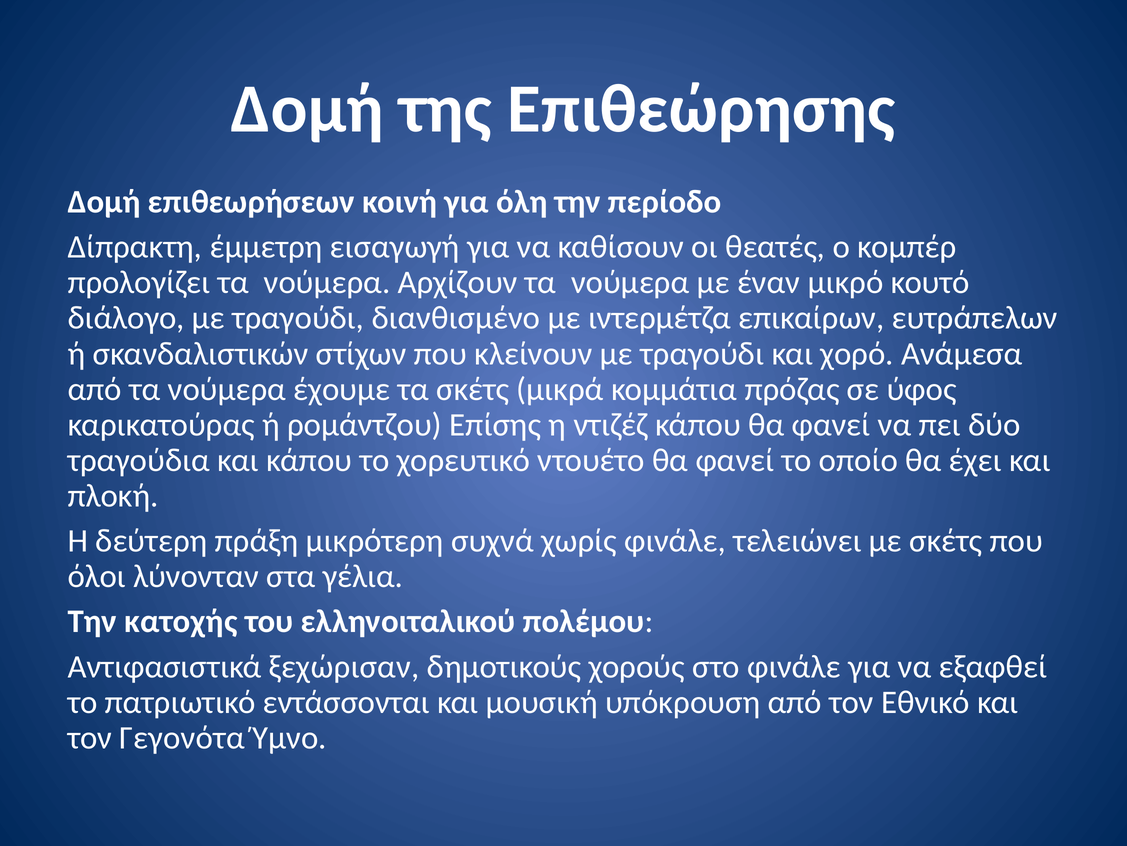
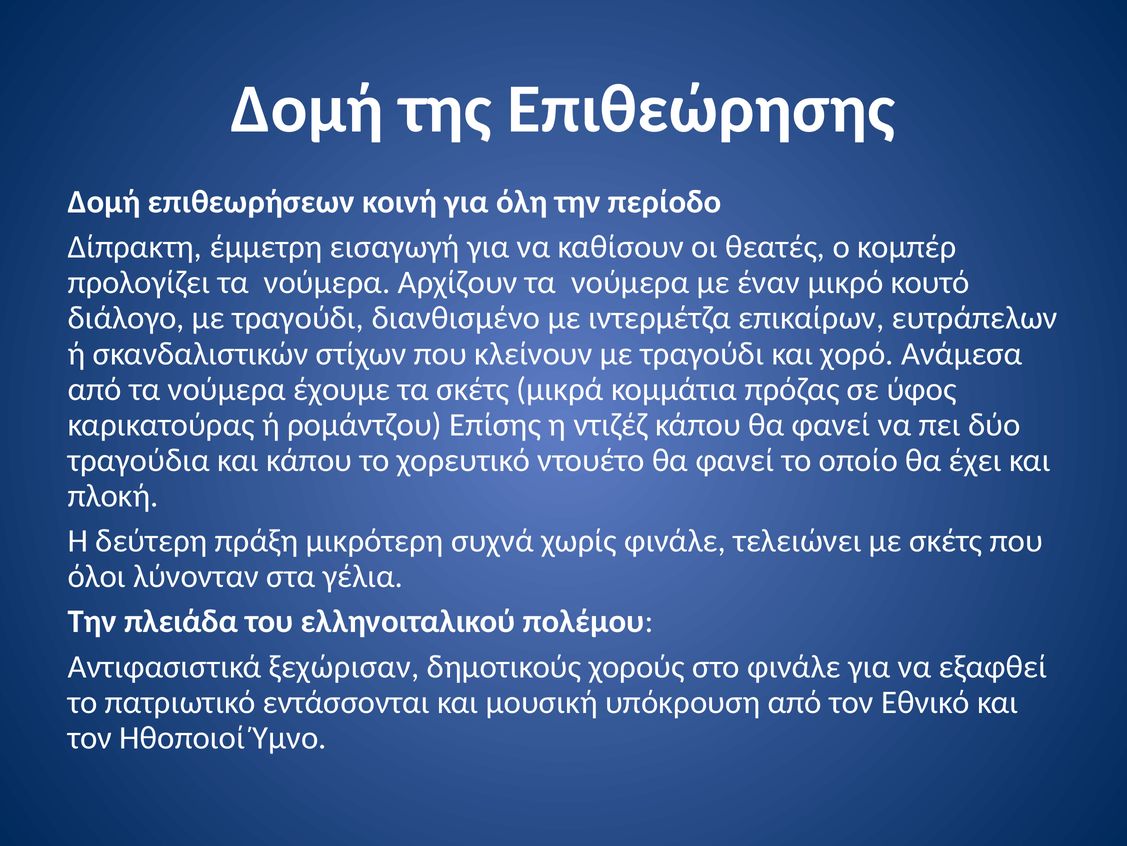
κατοχής: κατοχής -> πλειάδα (181, 621)
Γεγονότα: Γεγονότα -> Ηθοποιοί (182, 737)
